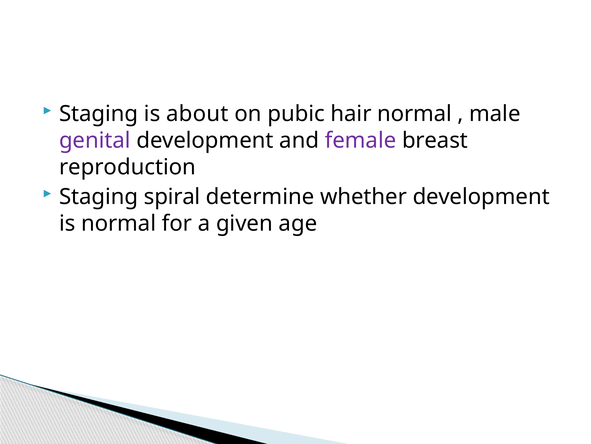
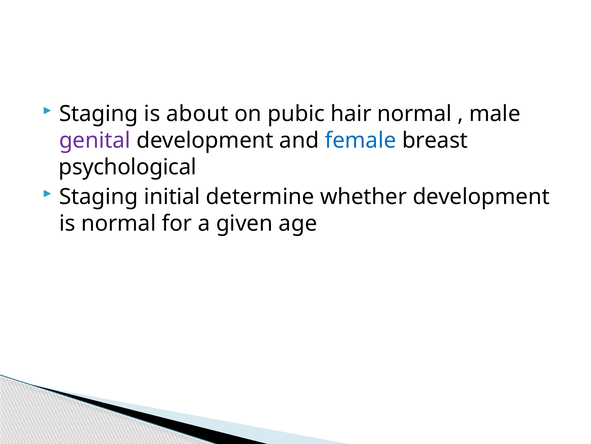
female colour: purple -> blue (361, 140)
reproduction: reproduction -> psychological (128, 167)
spiral: spiral -> initial (172, 197)
